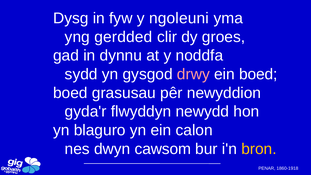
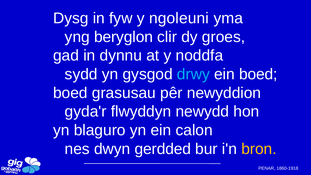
gerdded: gerdded -> beryglon (124, 37)
drwy colour: pink -> light blue (193, 74)
cawsom: cawsom -> gerdded (163, 149)
